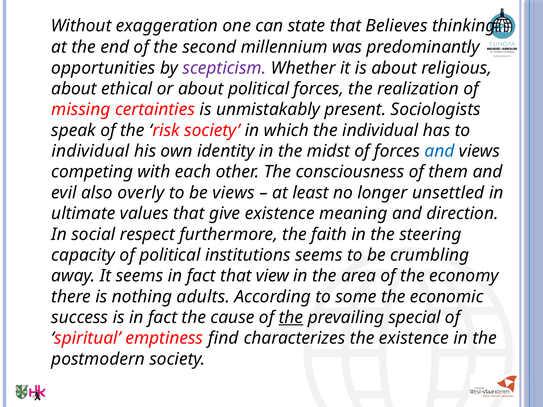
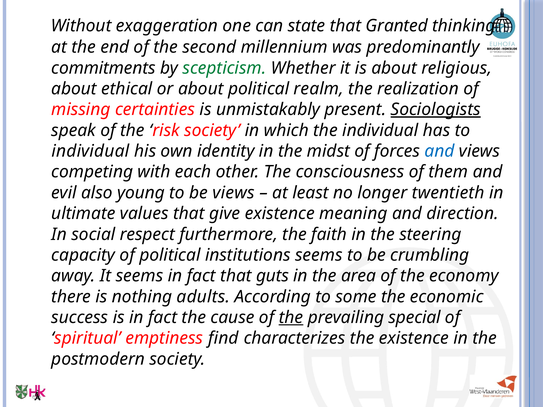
Believes: Believes -> Granted (397, 26)
opportunities: opportunities -> commitments (103, 68)
scepticism colour: purple -> green (224, 68)
political forces: forces -> realm (319, 89)
Sociologists underline: none -> present (436, 110)
overly: overly -> young (141, 193)
unsettled: unsettled -> twentieth (448, 193)
view: view -> guts (272, 276)
